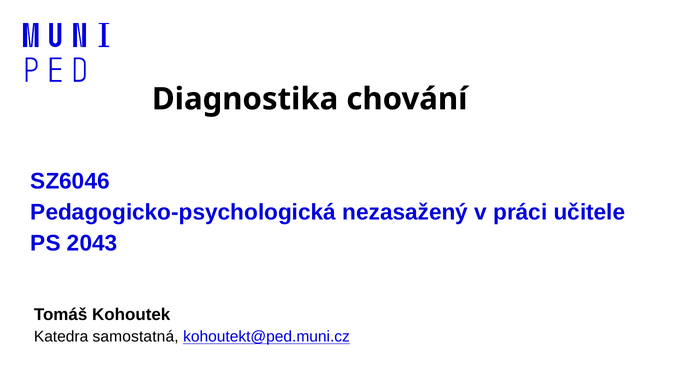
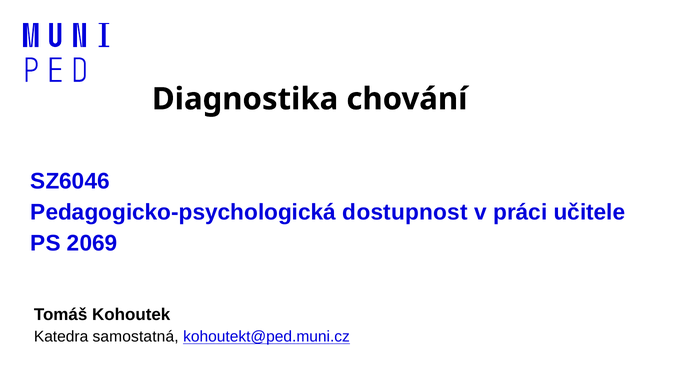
nezasažený: nezasažený -> dostupnost (405, 212)
2043: 2043 -> 2069 (92, 243)
